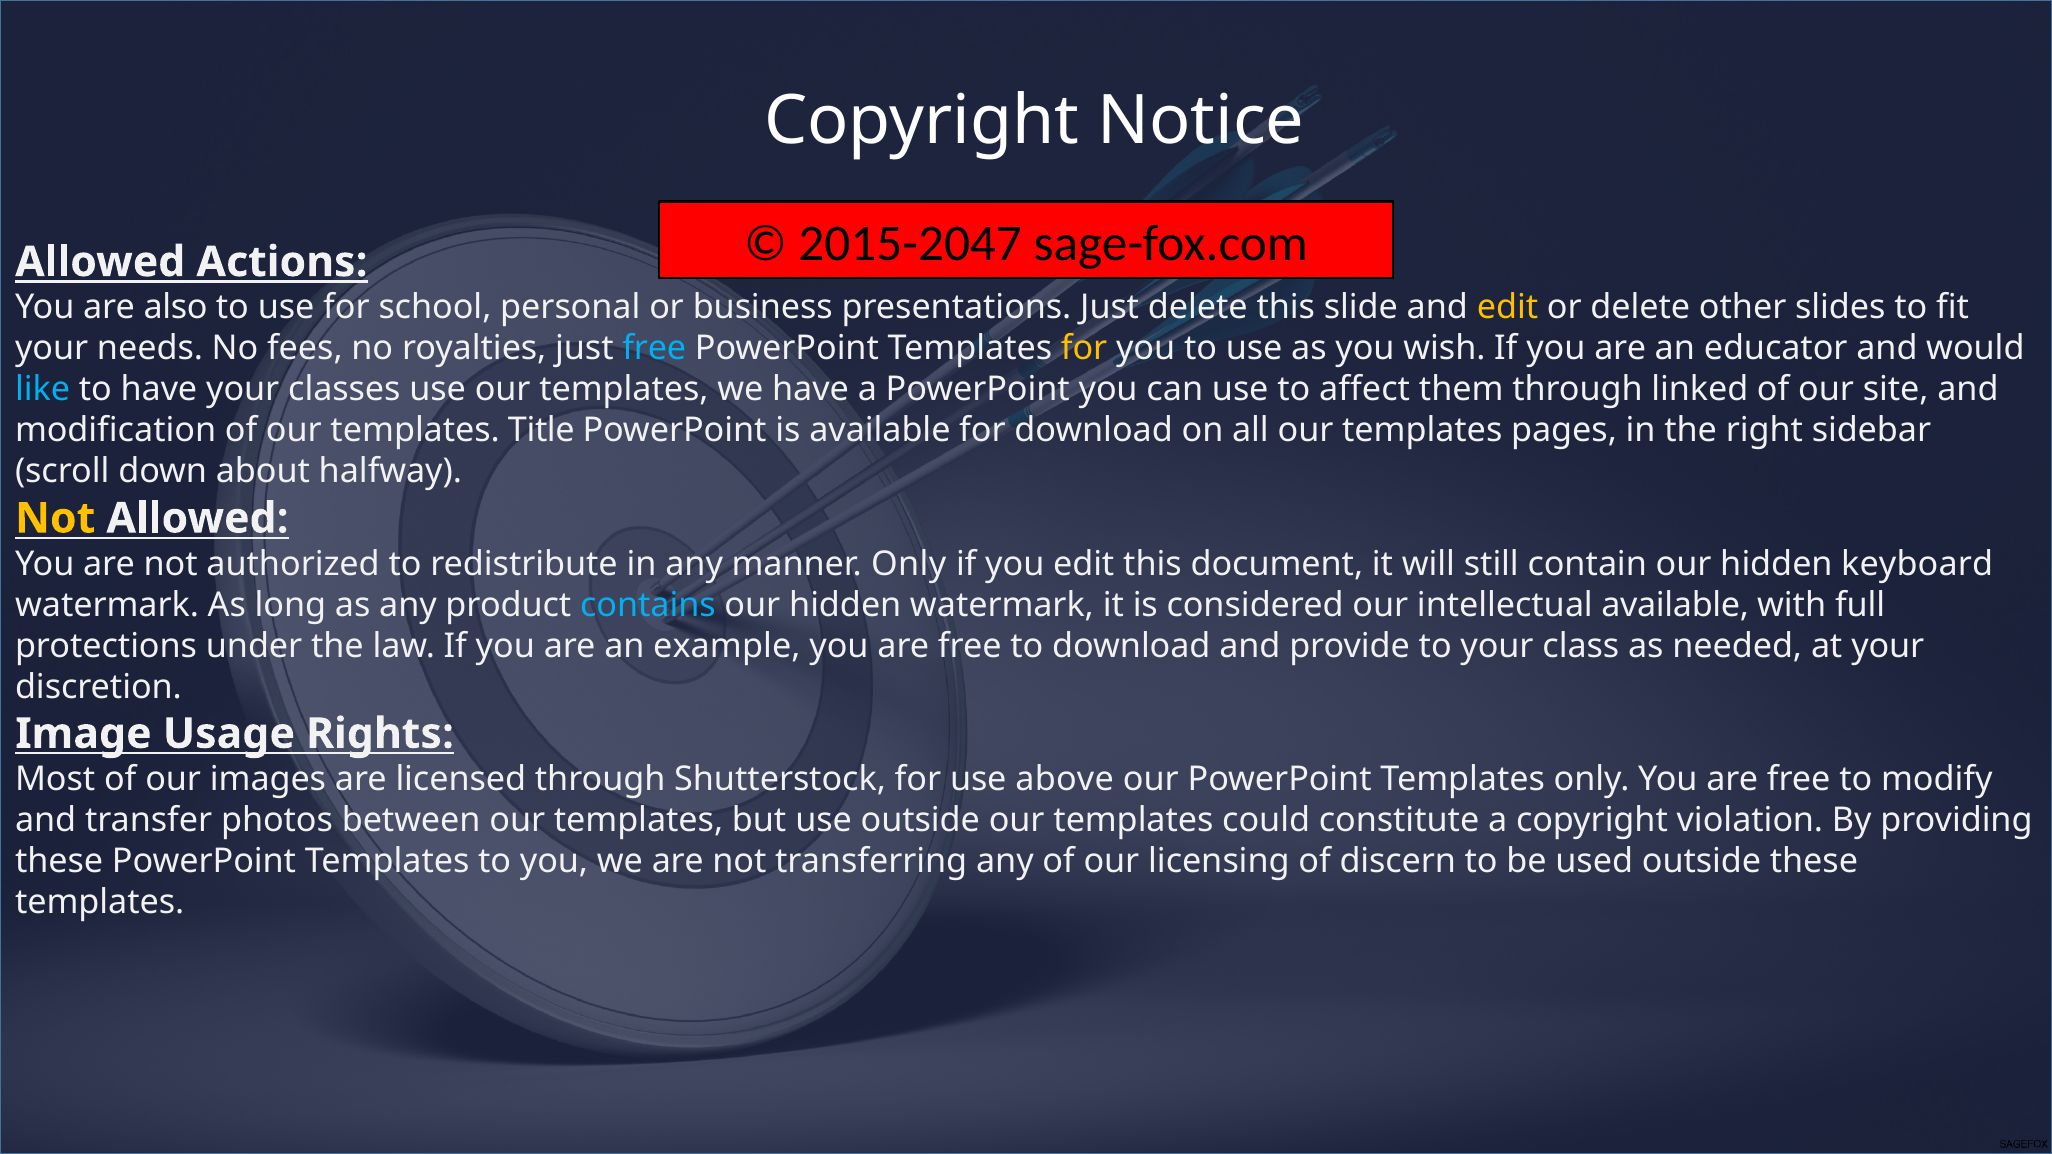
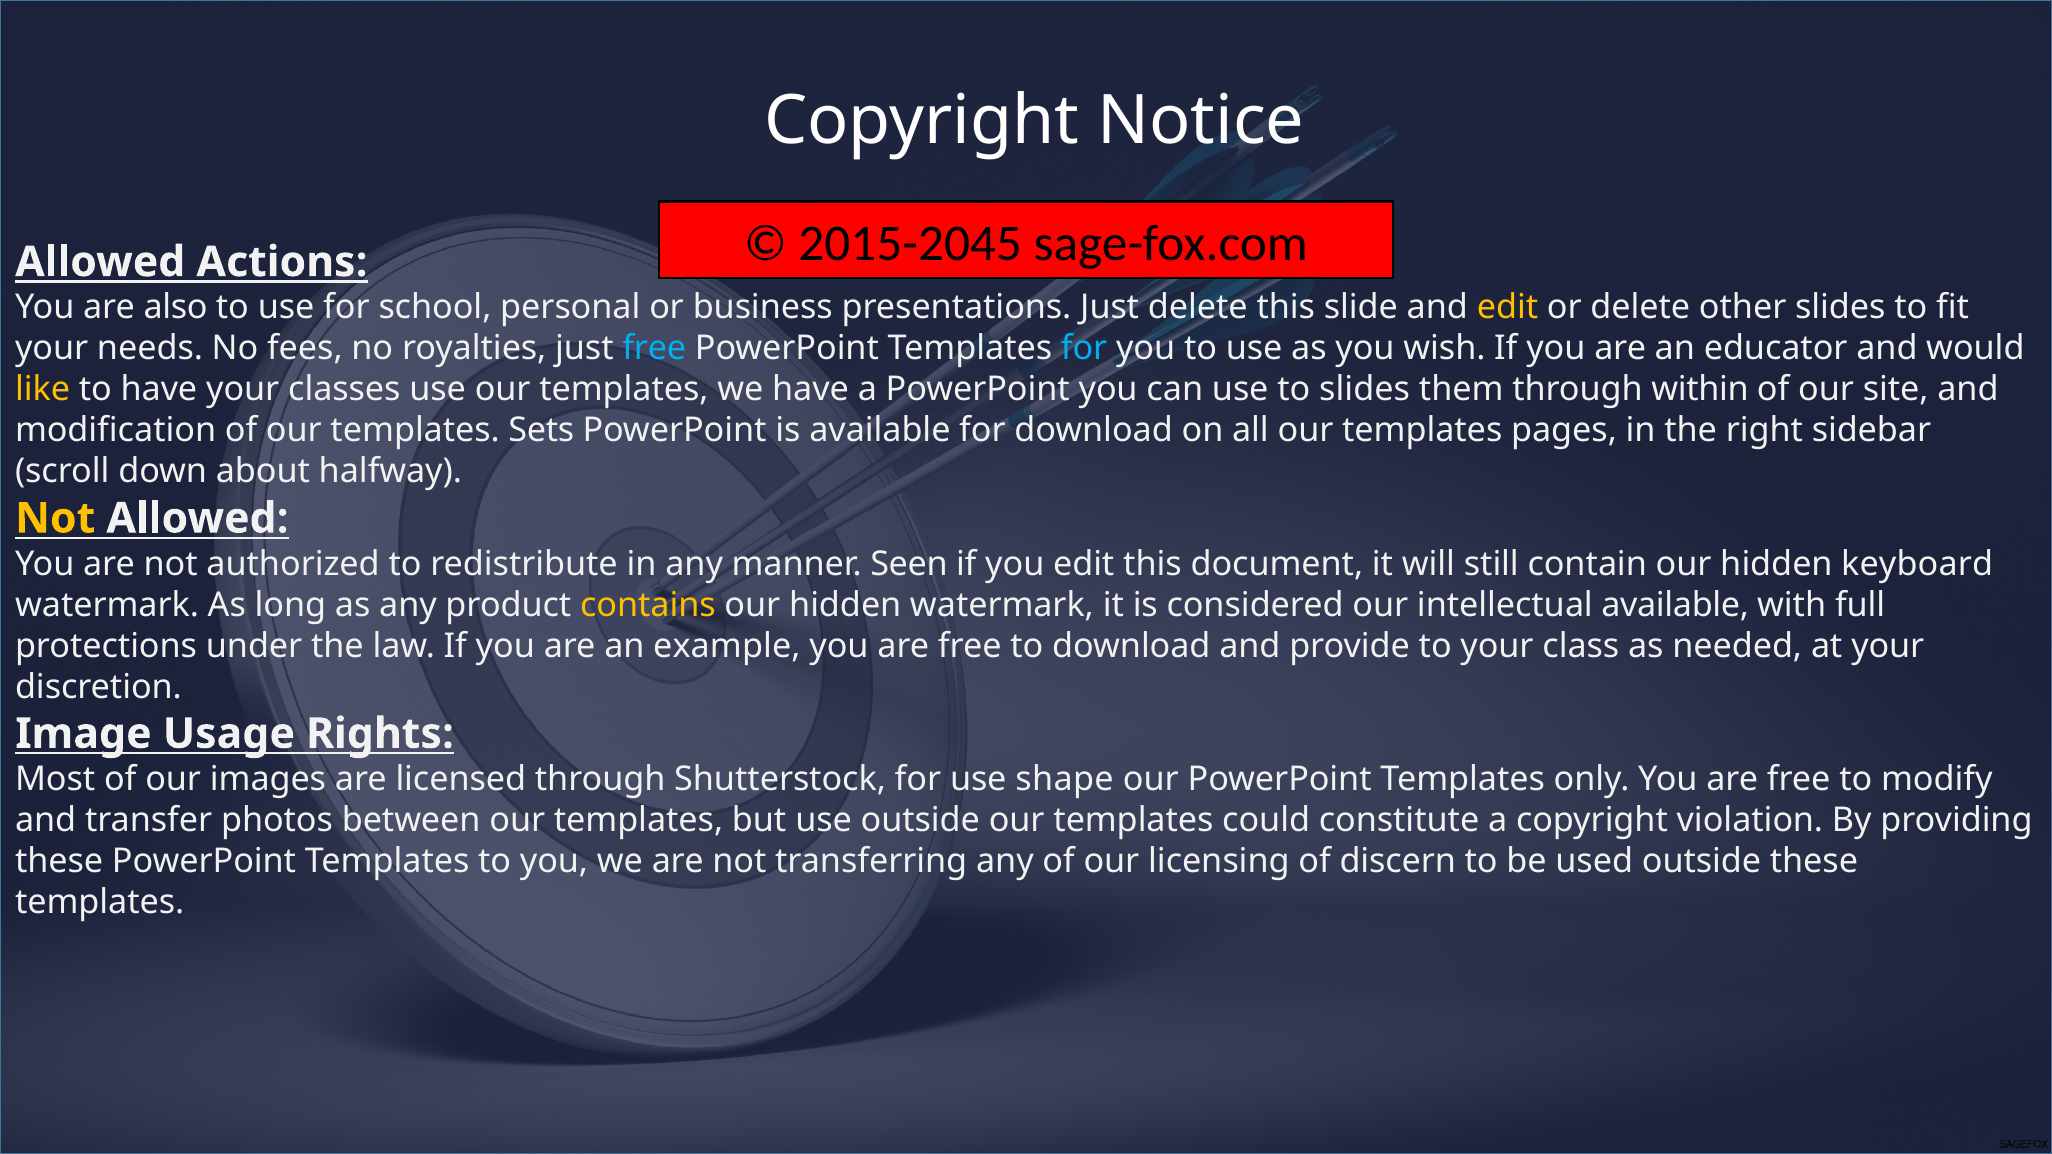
2015-2047: 2015-2047 -> 2015-2045 (910, 243)
for colour: yellow -> light blue (1084, 349)
like colour: light blue -> yellow (43, 390)
to affect: affect -> slides (1365, 390)
linked: linked -> within (1700, 390)
Title: Title -> Sets (541, 431)
manner Only: Only -> Seen (909, 564)
contains colour: light blue -> yellow (648, 605)
above: above -> shape (1065, 779)
